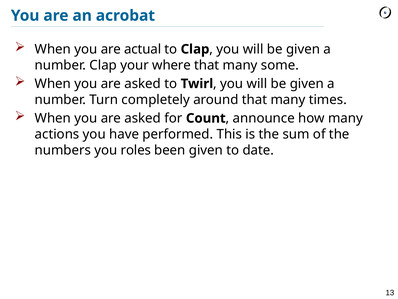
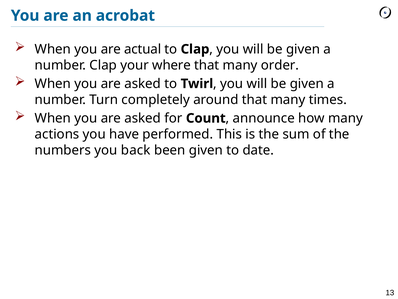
some: some -> order (280, 65)
roles: roles -> back (136, 150)
